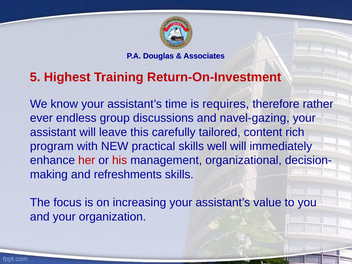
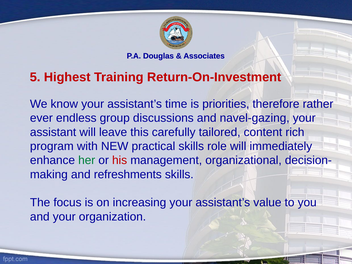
requires: requires -> priorities (226, 104)
well: well -> role (217, 146)
her colour: red -> green (87, 160)
